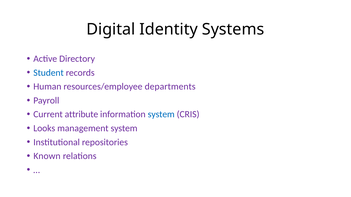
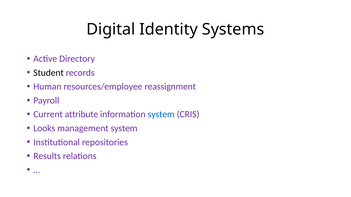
Student colour: blue -> black (49, 73)
departments: departments -> reassignment (170, 87)
Known: Known -> Results (47, 156)
